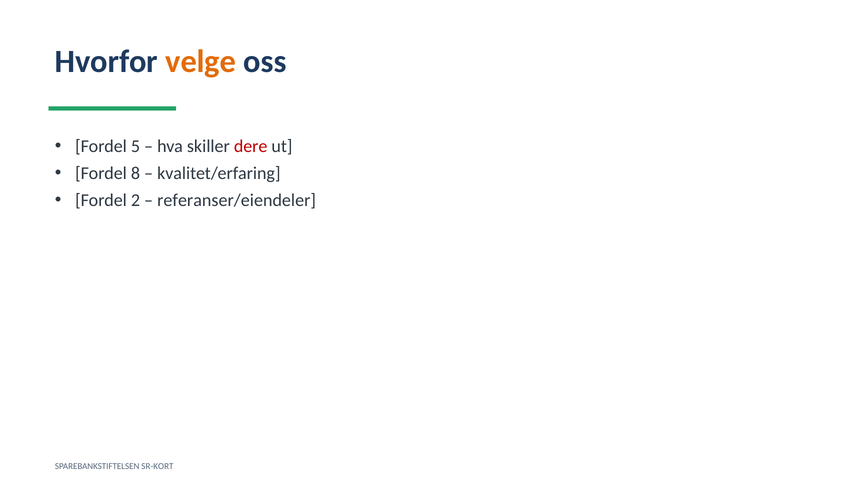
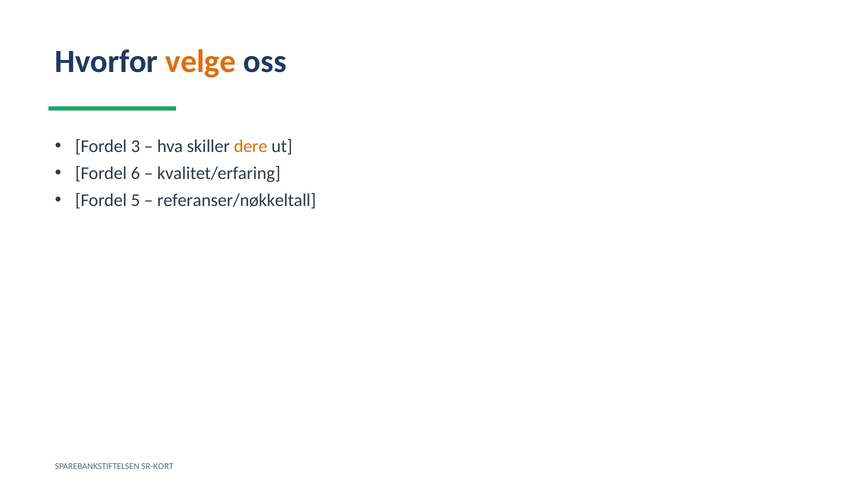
5: 5 -> 3 (135, 146)
dere colour: red -> orange (251, 146)
8: 8 -> 6 (135, 173)
2: 2 -> 5 (135, 200)
referanser/eiendeler: referanser/eiendeler -> referanser/nøkkeltall (237, 200)
